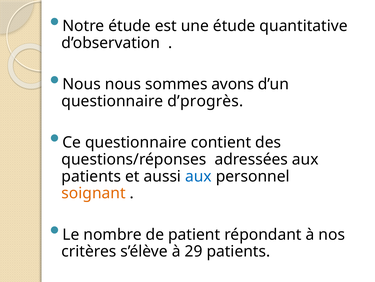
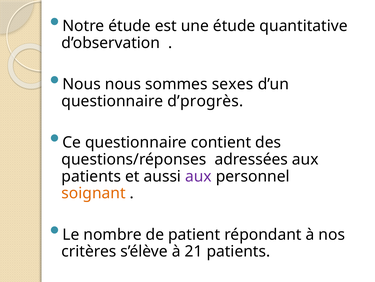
avons: avons -> sexes (233, 84)
aux colour: blue -> purple (198, 176)
29: 29 -> 21 (194, 251)
